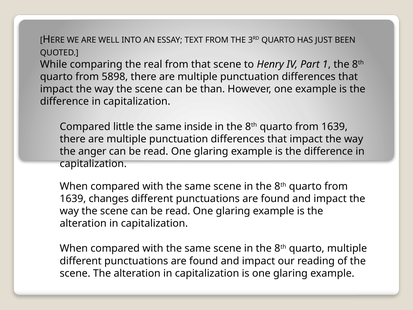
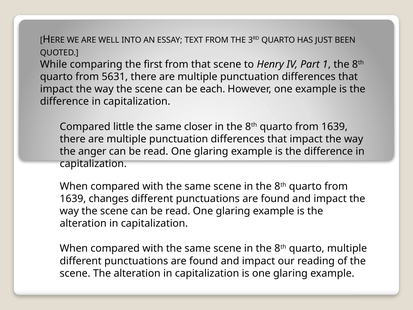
real: real -> first (153, 64)
5898: 5898 -> 5631 (115, 77)
than: than -> each (213, 89)
inside: inside -> closer (198, 127)
